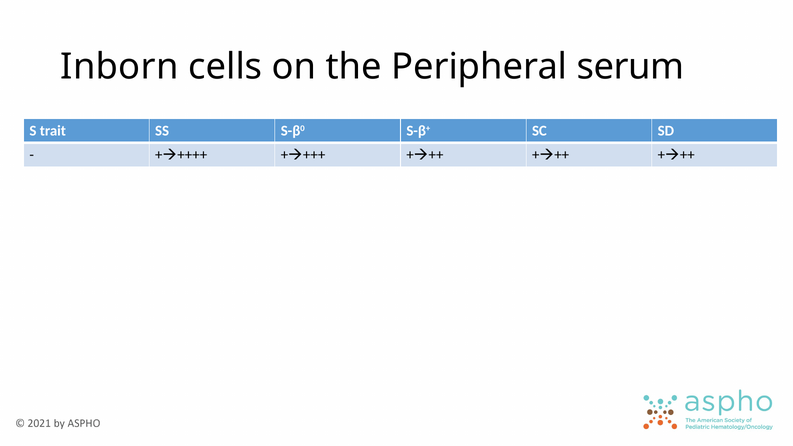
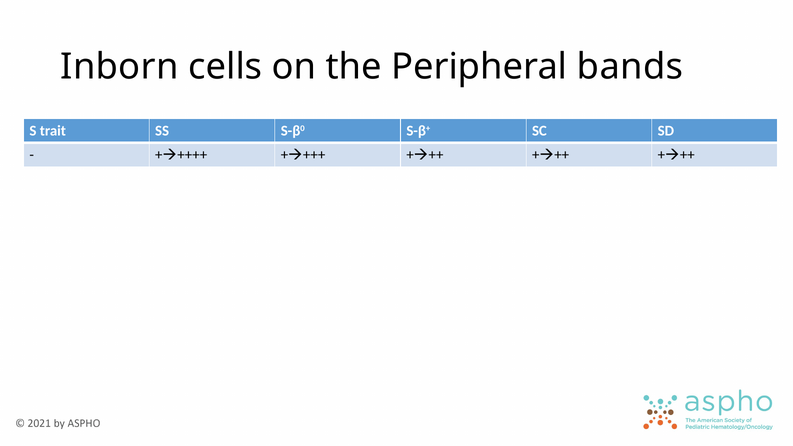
serum: serum -> bands (630, 67)
